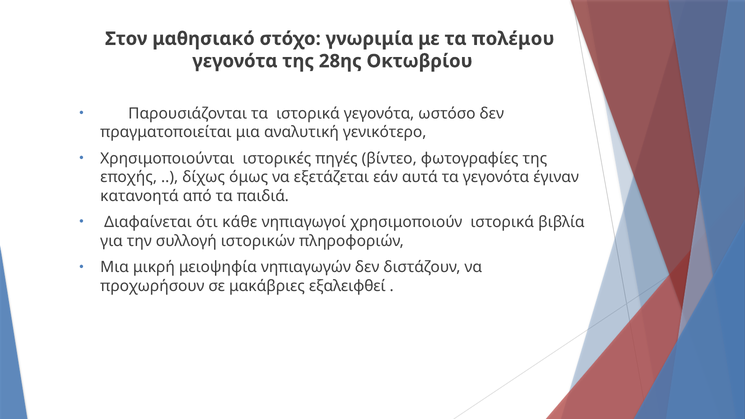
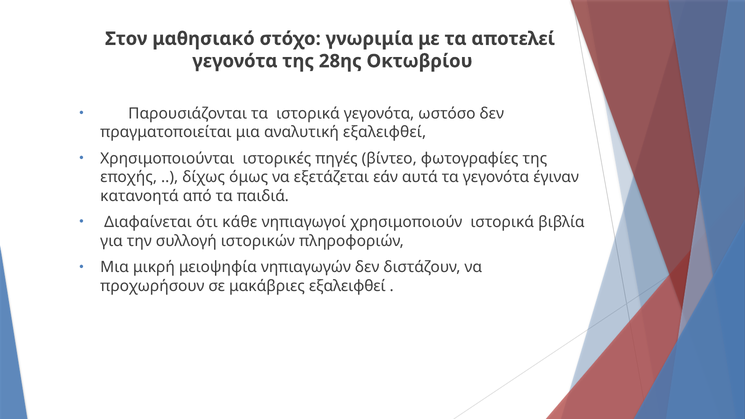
πολέμου: πολέμου -> αποτελεί (513, 39)
αναλυτική γενικότερο: γενικότερο -> εξαλειφθεί (385, 132)
